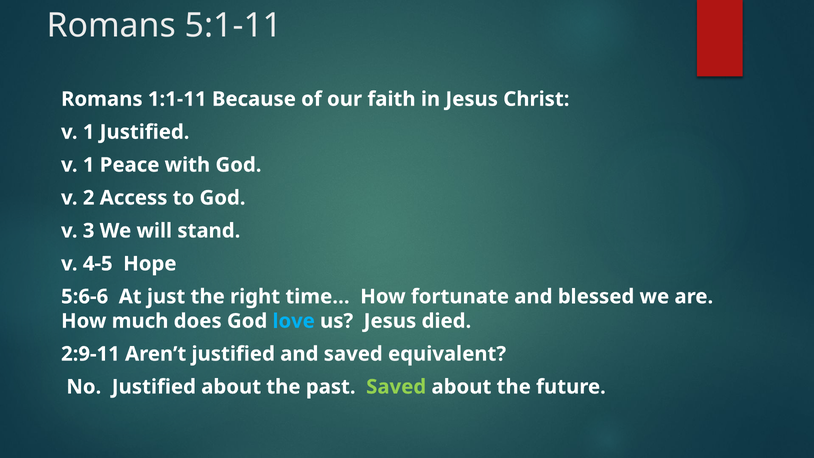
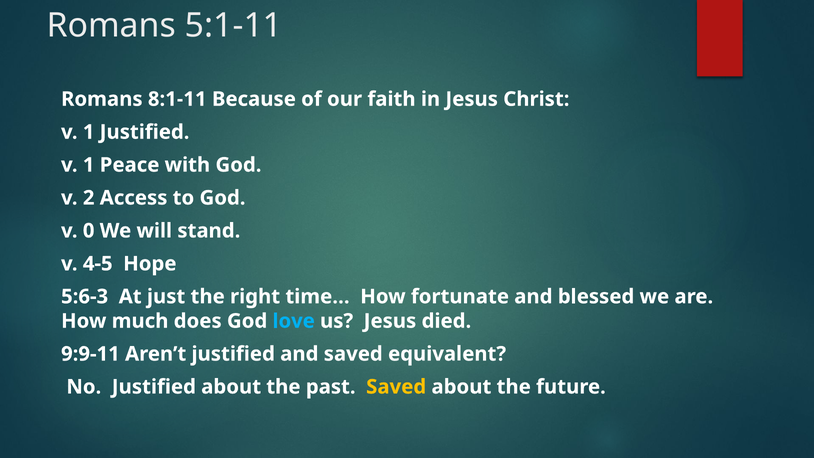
1:1-11: 1:1-11 -> 8:1-11 (177, 99)
3: 3 -> 0 (89, 231)
5:6-6: 5:6-6 -> 5:6-3 (85, 297)
2:9-11: 2:9-11 -> 9:9-11 (90, 354)
Saved colour: light green -> yellow (396, 387)
